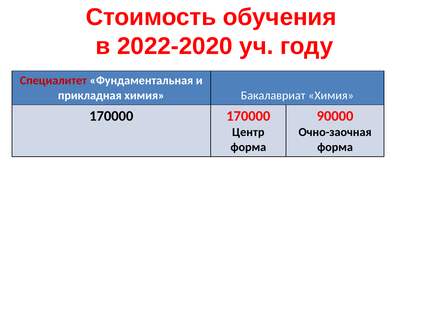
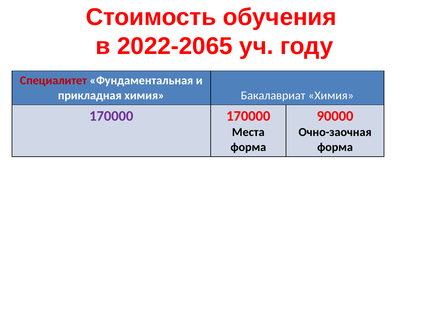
2022-2020: 2022-2020 -> 2022-2065 (175, 46)
170000 colour: black -> purple (111, 116)
Центр: Центр -> Места (248, 132)
